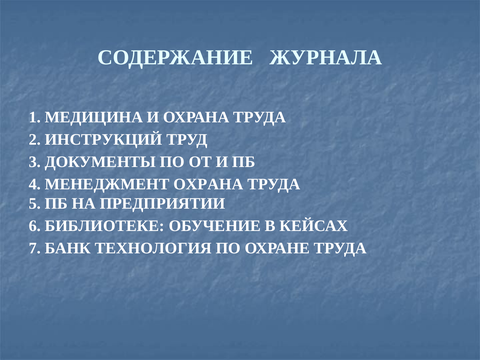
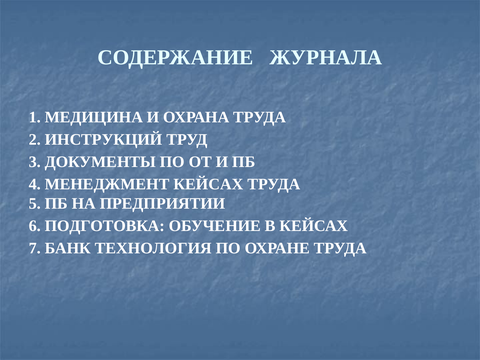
МЕНЕДЖМЕНТ ОХРАНА: ОХРАНА -> КЕЙСАХ (208, 184)
БИБЛИОТЕКЕ: БИБЛИОТЕКЕ -> ПОДГОТОВКА (105, 226)
